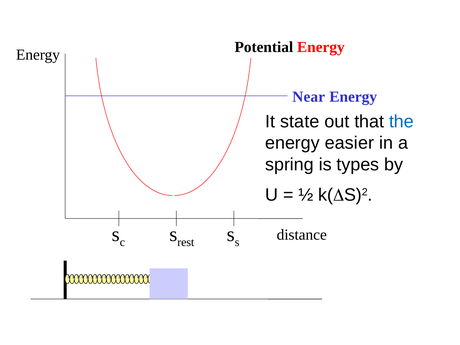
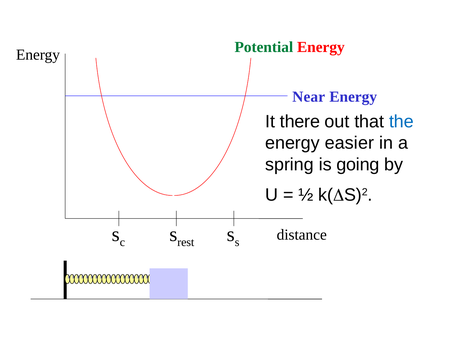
Potential colour: black -> green (264, 47)
state: state -> there (300, 122)
types: types -> going (358, 165)
